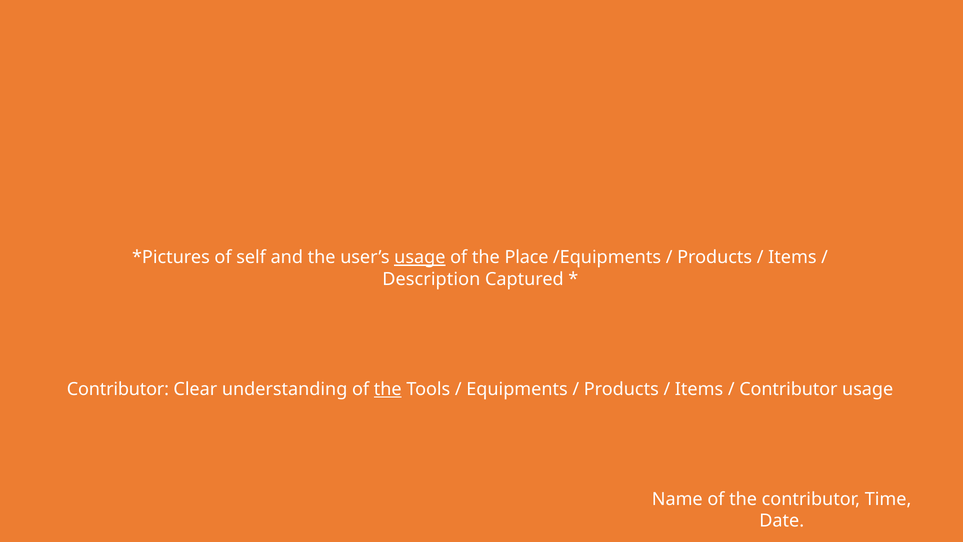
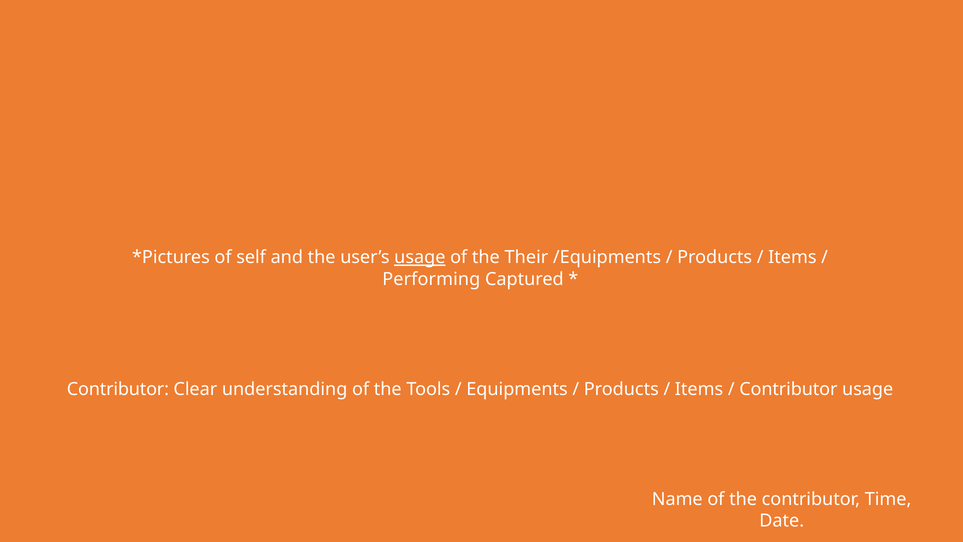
Place: Place -> Their (526, 257)
Description: Description -> Performing (431, 279)
the underline: present -> none (388, 389)
